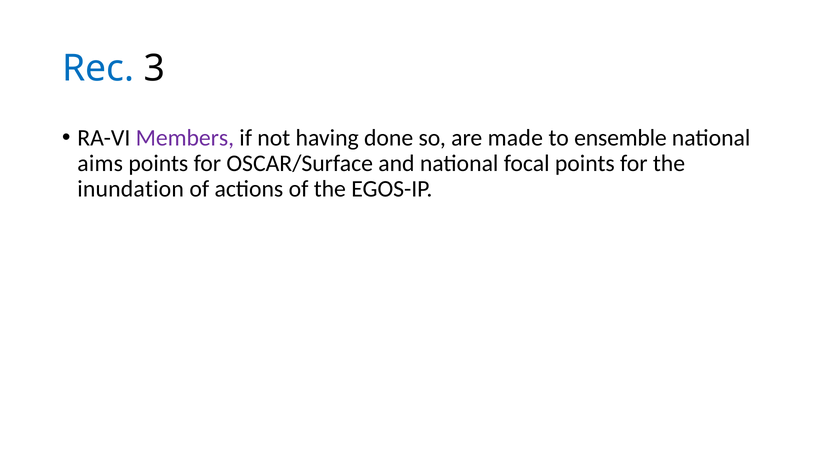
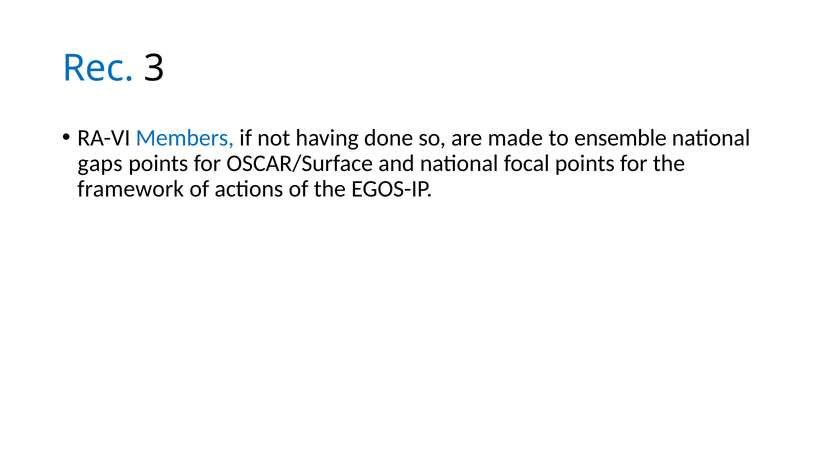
Members colour: purple -> blue (185, 138)
aims: aims -> gaps (100, 163)
inundation: inundation -> framework (131, 189)
